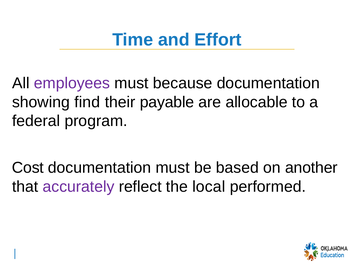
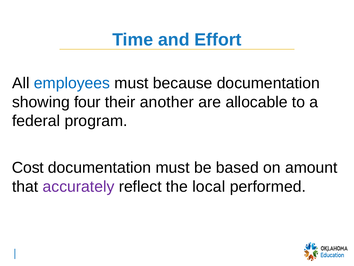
employees colour: purple -> blue (72, 83)
find: find -> four (87, 102)
payable: payable -> another (167, 102)
another: another -> amount (311, 167)
